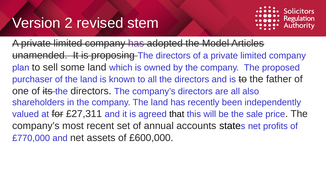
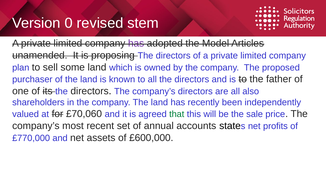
2: 2 -> 0 (69, 23)
£27,311: £27,311 -> £70,060 (84, 114)
that colour: black -> green (177, 114)
